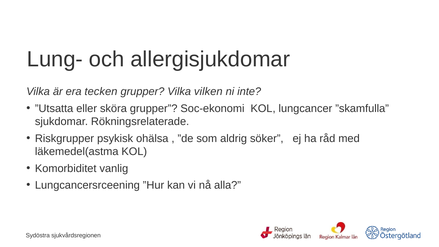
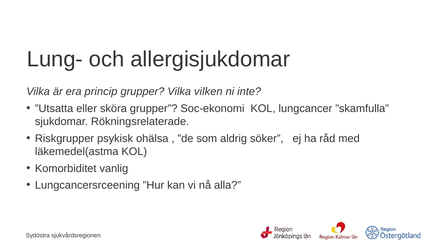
tecken: tecken -> princip (101, 92)
